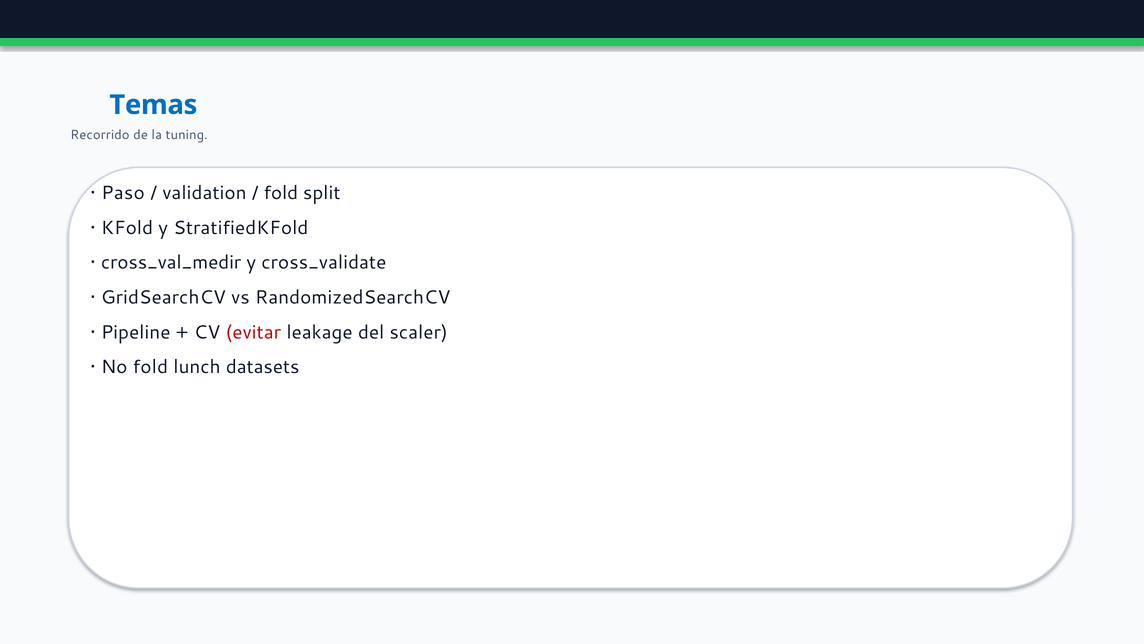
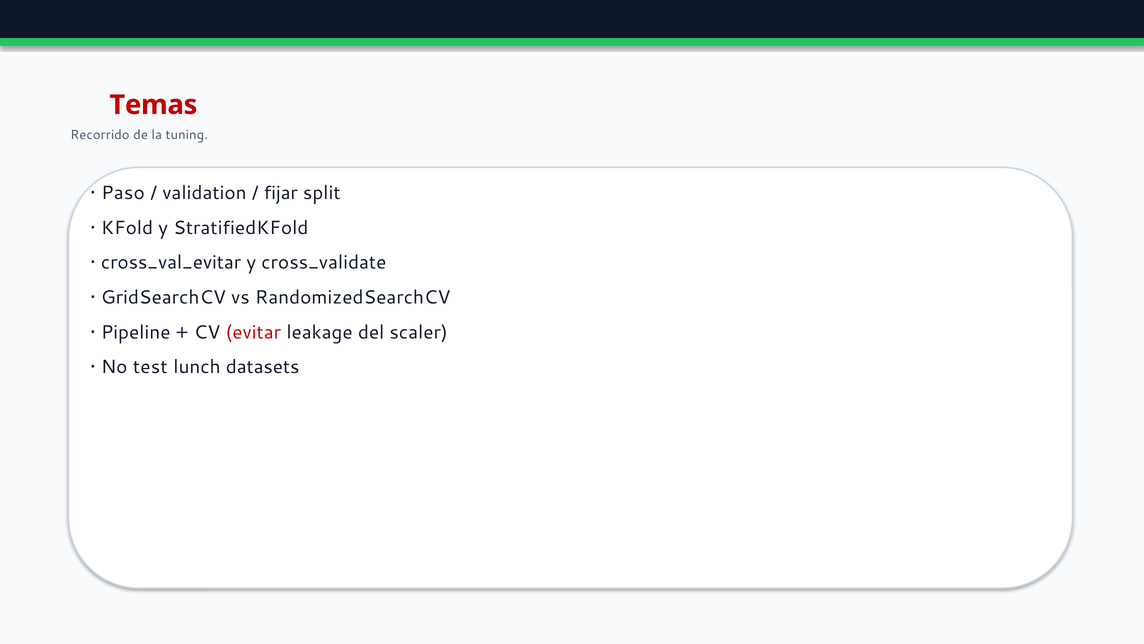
Temas colour: blue -> red (153, 105)
fold: fold -> fijar (281, 193)
cross_val_medir: cross_val_medir -> cross_val_evitar (171, 262)
No fold: fold -> test (150, 367)
